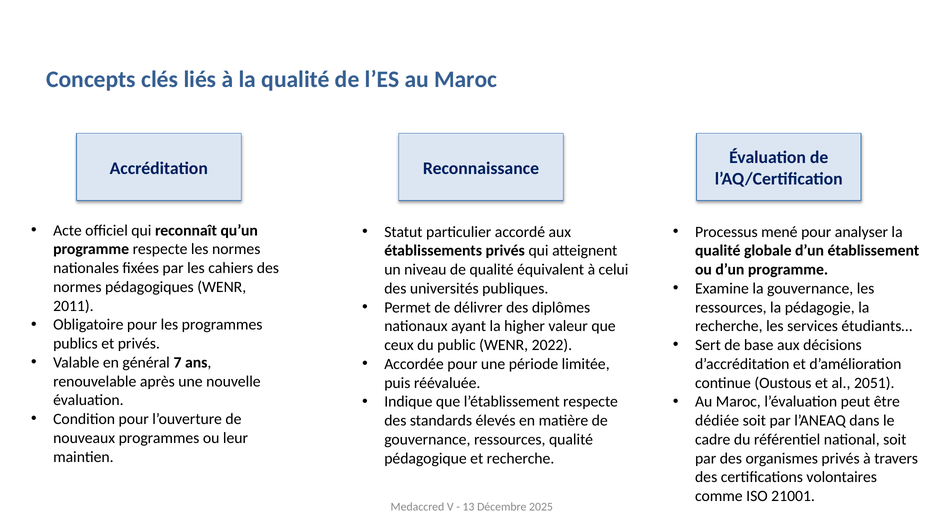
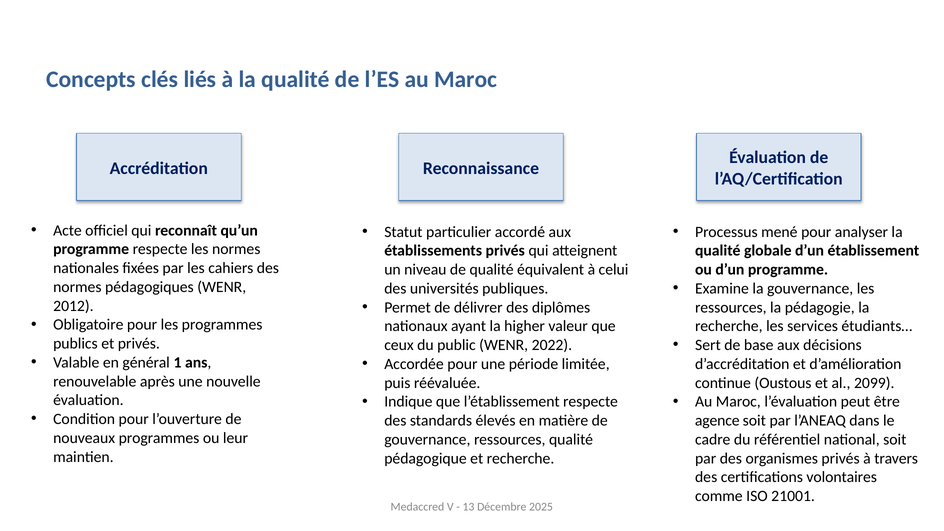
2011: 2011 -> 2012 (73, 306)
7: 7 -> 1 (178, 362)
2051: 2051 -> 2099 (874, 383)
dédiée: dédiée -> agence (717, 421)
